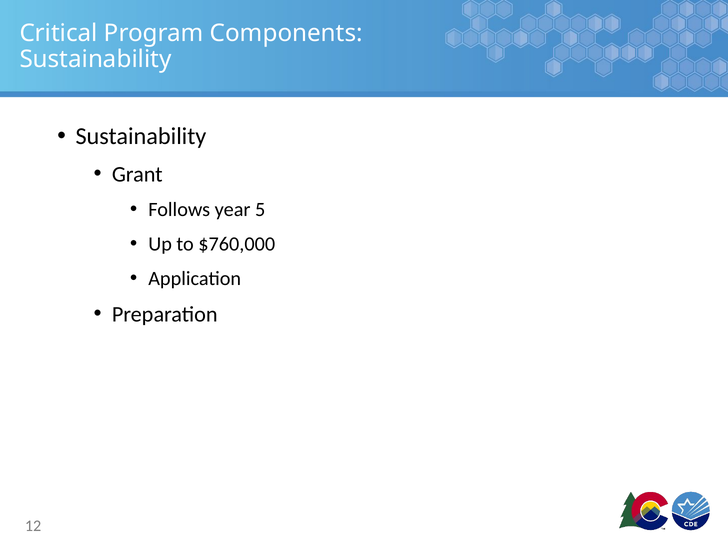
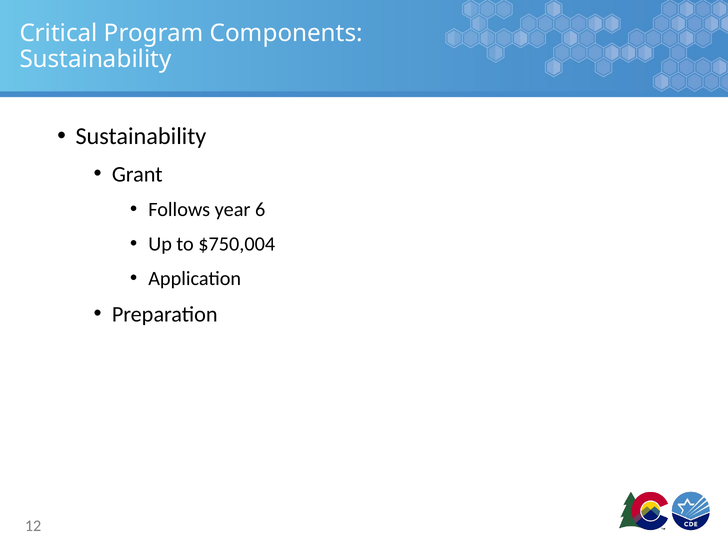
5: 5 -> 6 (260, 210)
$760,000: $760,000 -> $750,004 (237, 244)
